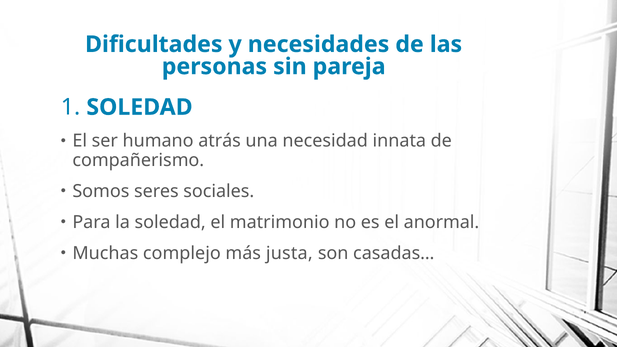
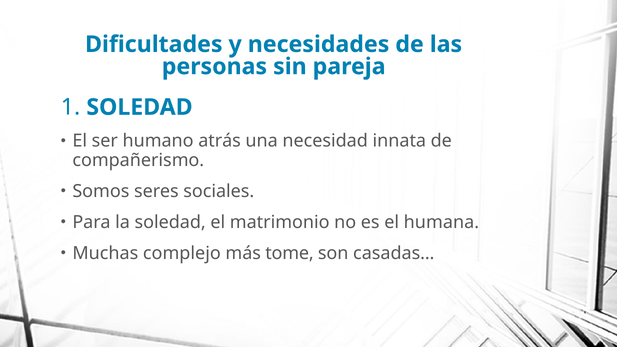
anormal: anormal -> humana (441, 222)
justa: justa -> tome (290, 253)
